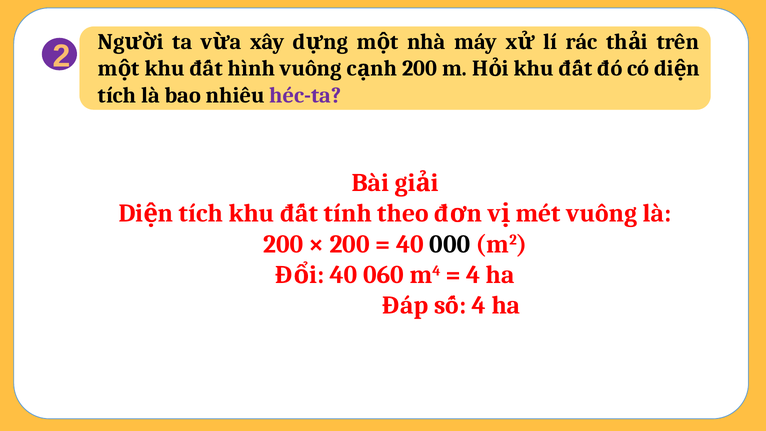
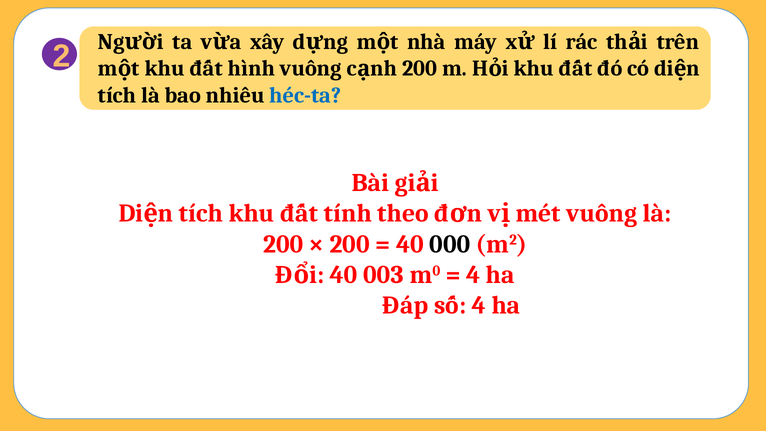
héc-ta colour: purple -> blue (305, 95)
060: 060 -> 003 (383, 275)
4: 4 -> 0 (436, 271)
